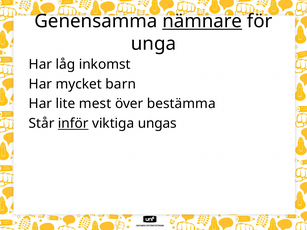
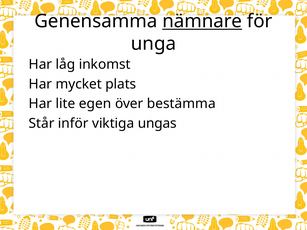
barn: barn -> plats (121, 84)
mest: mest -> egen (95, 104)
inför underline: present -> none (73, 124)
